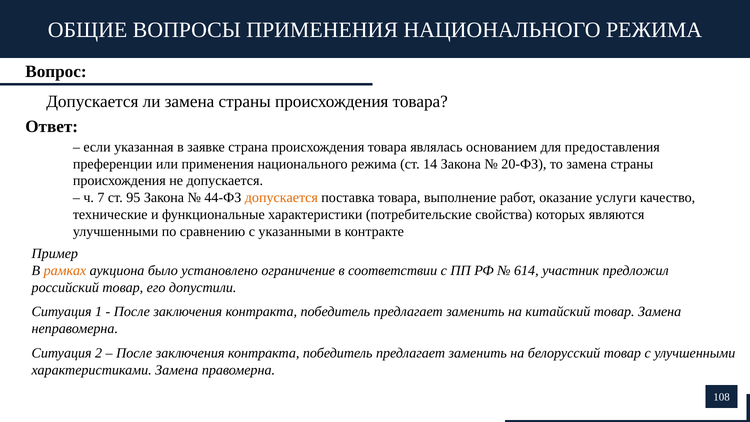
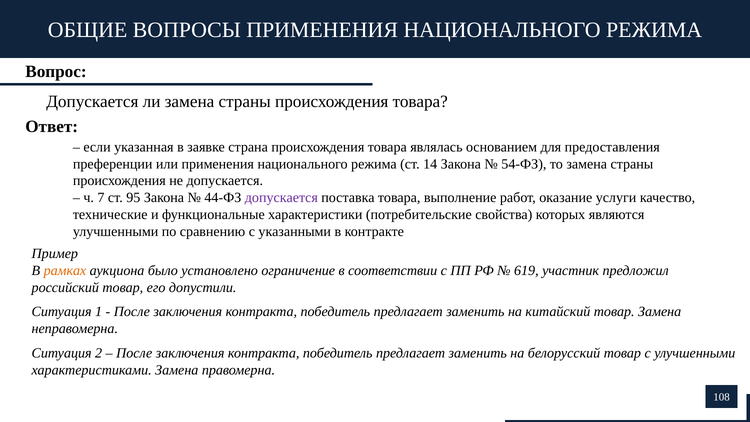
20-ФЗ: 20-ФЗ -> 54-ФЗ (524, 164)
допускается colour: orange -> purple (281, 198)
614: 614 -> 619 (526, 270)
